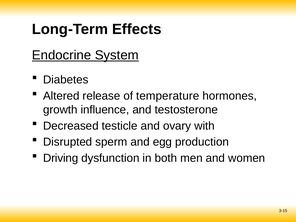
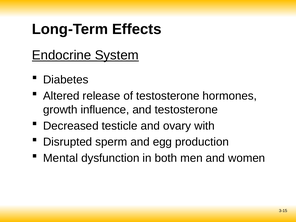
of temperature: temperature -> testosterone (168, 96)
Driving: Driving -> Mental (61, 158)
